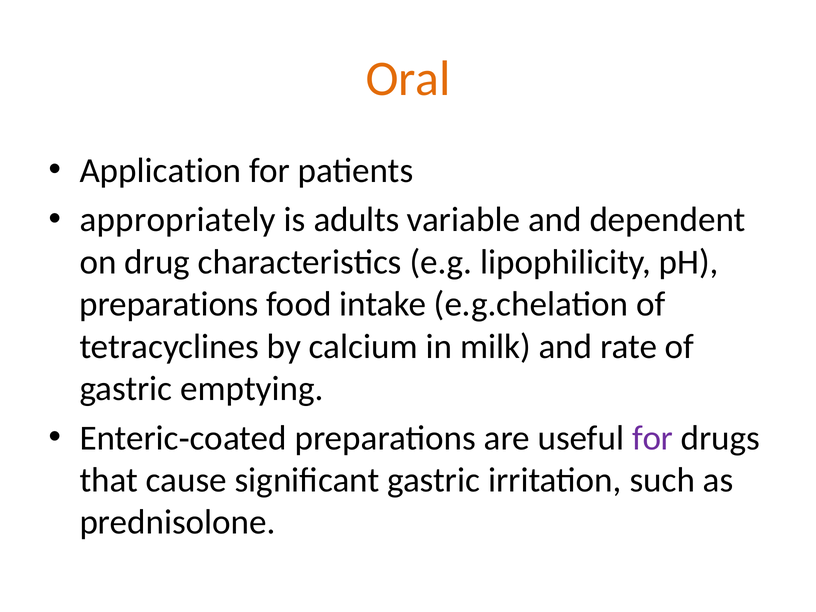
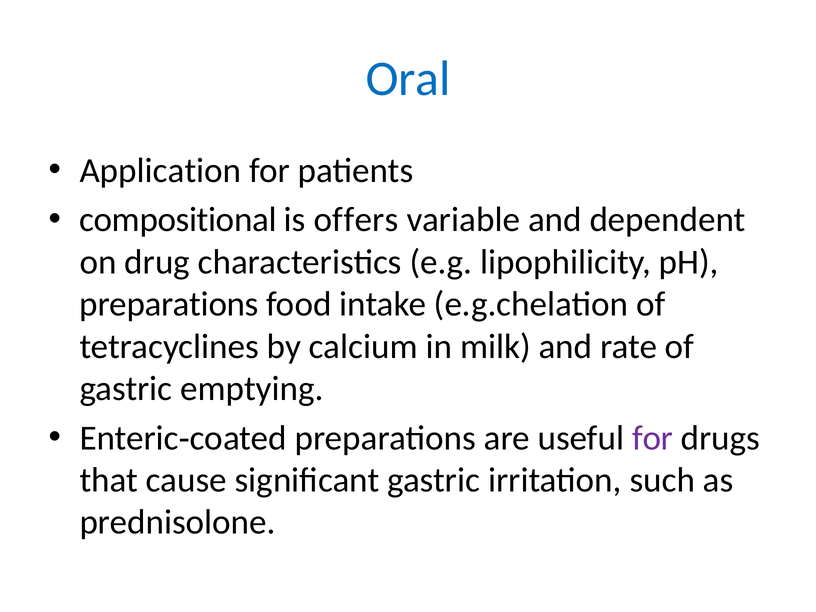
Oral colour: orange -> blue (408, 79)
appropriately: appropriately -> compositional (178, 220)
adults: adults -> offers (356, 220)
